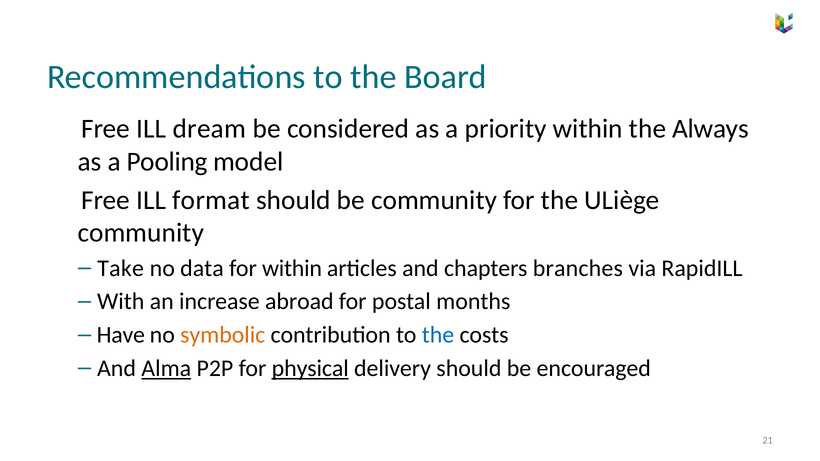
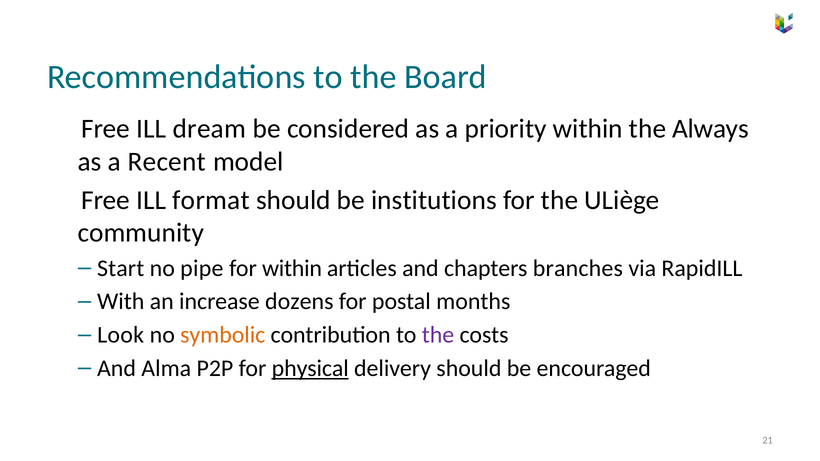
Pooling: Pooling -> Recent (167, 162)
be community: community -> institutions (434, 200)
Take: Take -> Start (121, 268)
data: data -> pipe (202, 268)
abroad: abroad -> dozens (299, 302)
Have: Have -> Look (121, 335)
the colour: blue -> purple (438, 335)
Alma underline: present -> none (166, 369)
